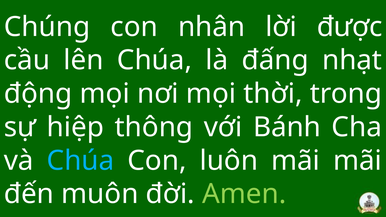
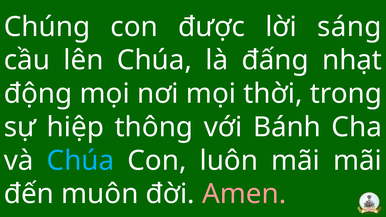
nhân: nhân -> được (212, 27)
được: được -> sáng (349, 27)
Amen colour: light green -> pink (244, 194)
